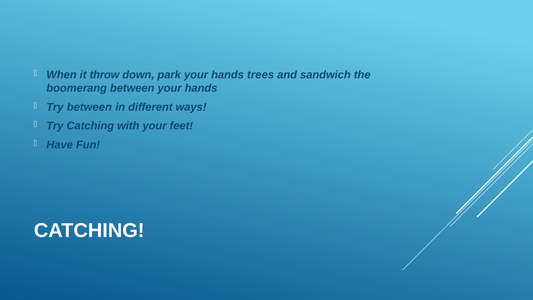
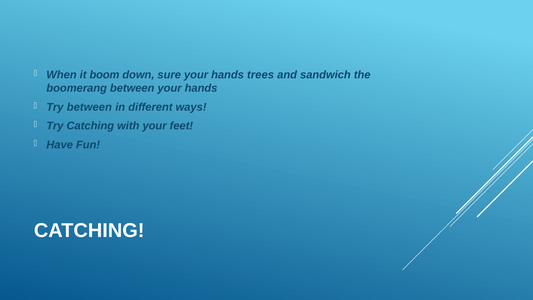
throw: throw -> boom (104, 75)
park: park -> sure (169, 75)
